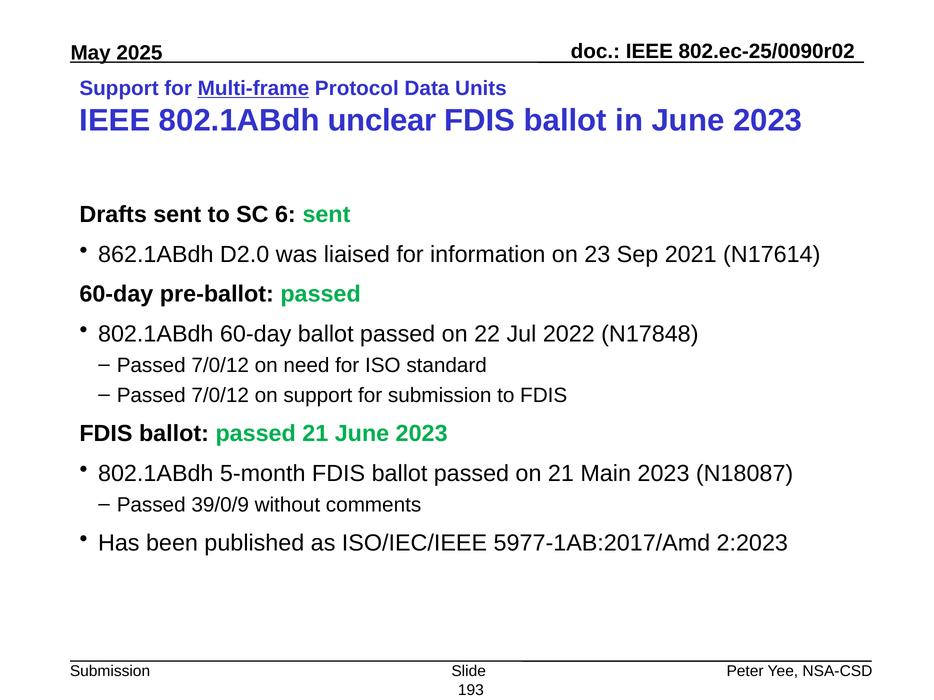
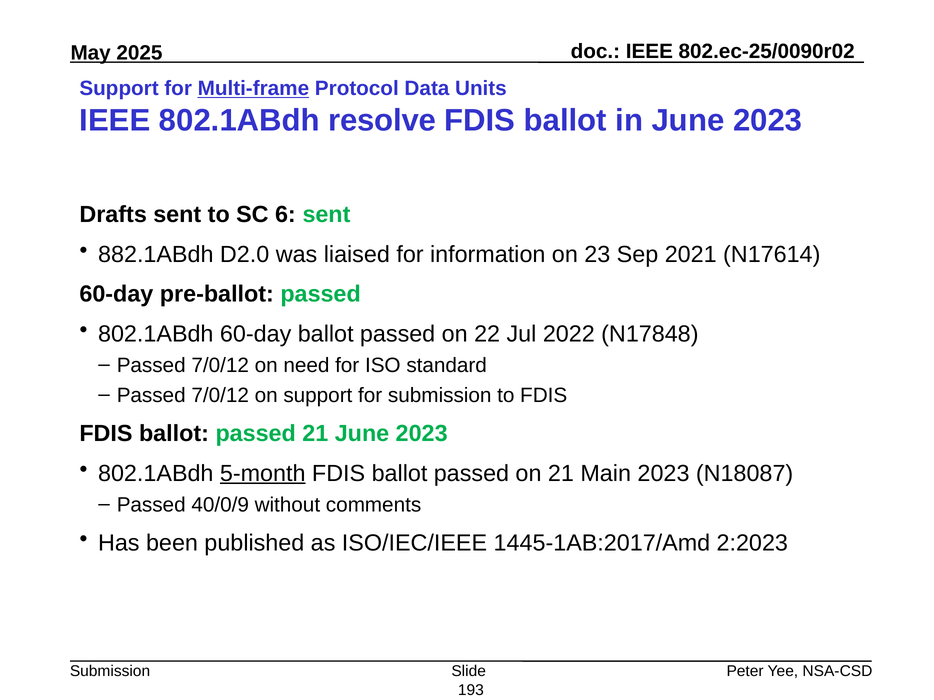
unclear: unclear -> resolve (382, 121)
862.1ABdh: 862.1ABdh -> 882.1ABdh (156, 255)
5-month underline: none -> present (263, 474)
39/0/9: 39/0/9 -> 40/0/9 (220, 505)
5977-1AB:2017/Amd: 5977-1AB:2017/Amd -> 1445-1AB:2017/Amd (602, 543)
